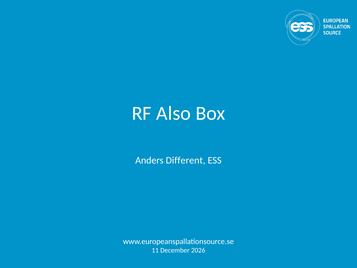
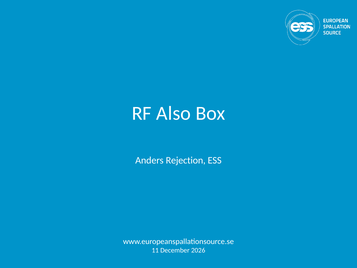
Different: Different -> Rejection (186, 160)
